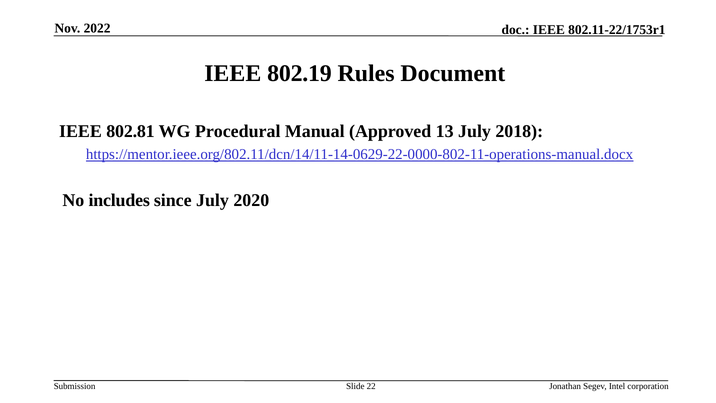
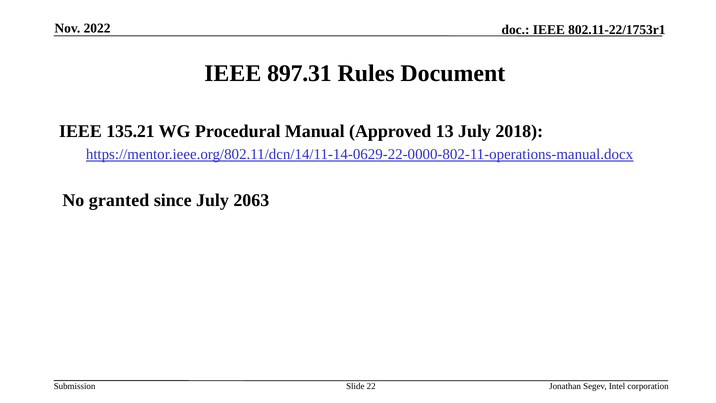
802.19: 802.19 -> 897.31 (299, 73)
802.81: 802.81 -> 135.21 (131, 131)
includes: includes -> granted (119, 200)
2020: 2020 -> 2063 (251, 200)
